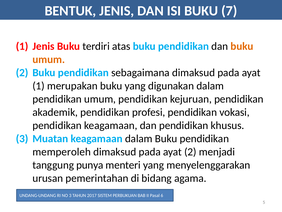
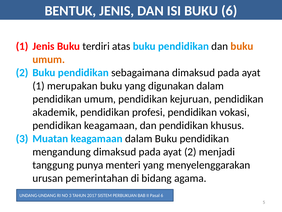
BUKU 7: 7 -> 6 (229, 11)
memperoleh: memperoleh -> mengandung (62, 152)
